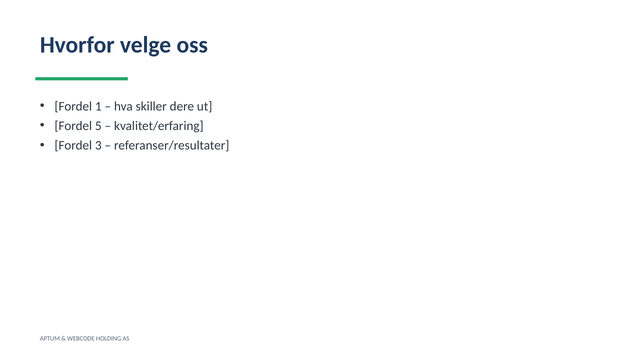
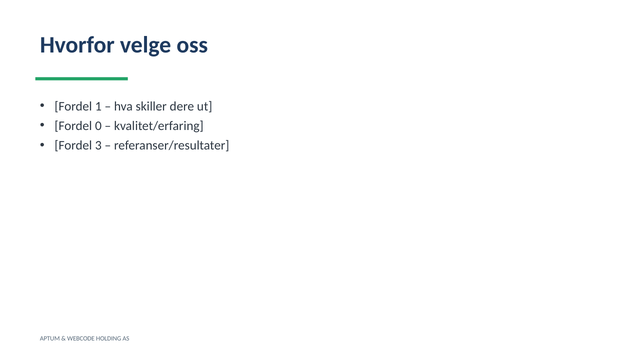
5: 5 -> 0 (98, 126)
